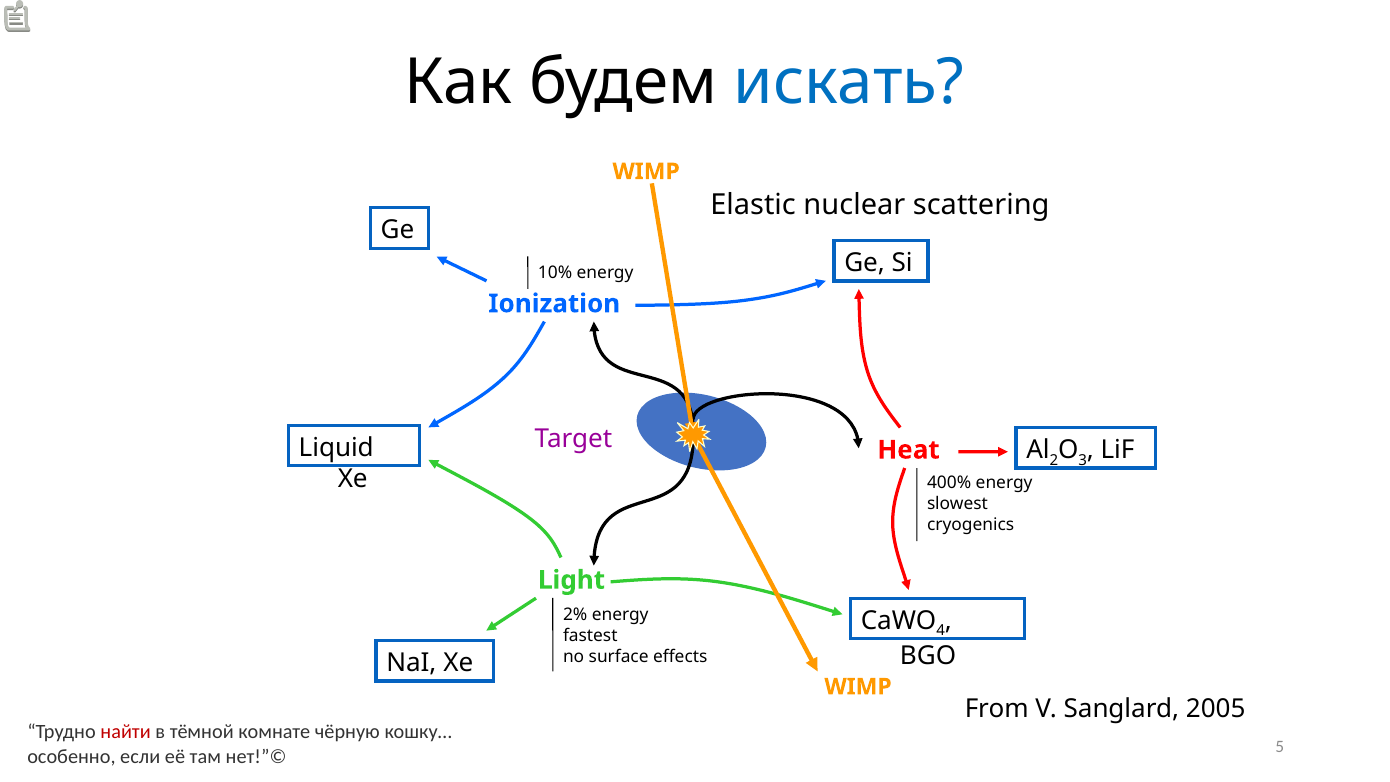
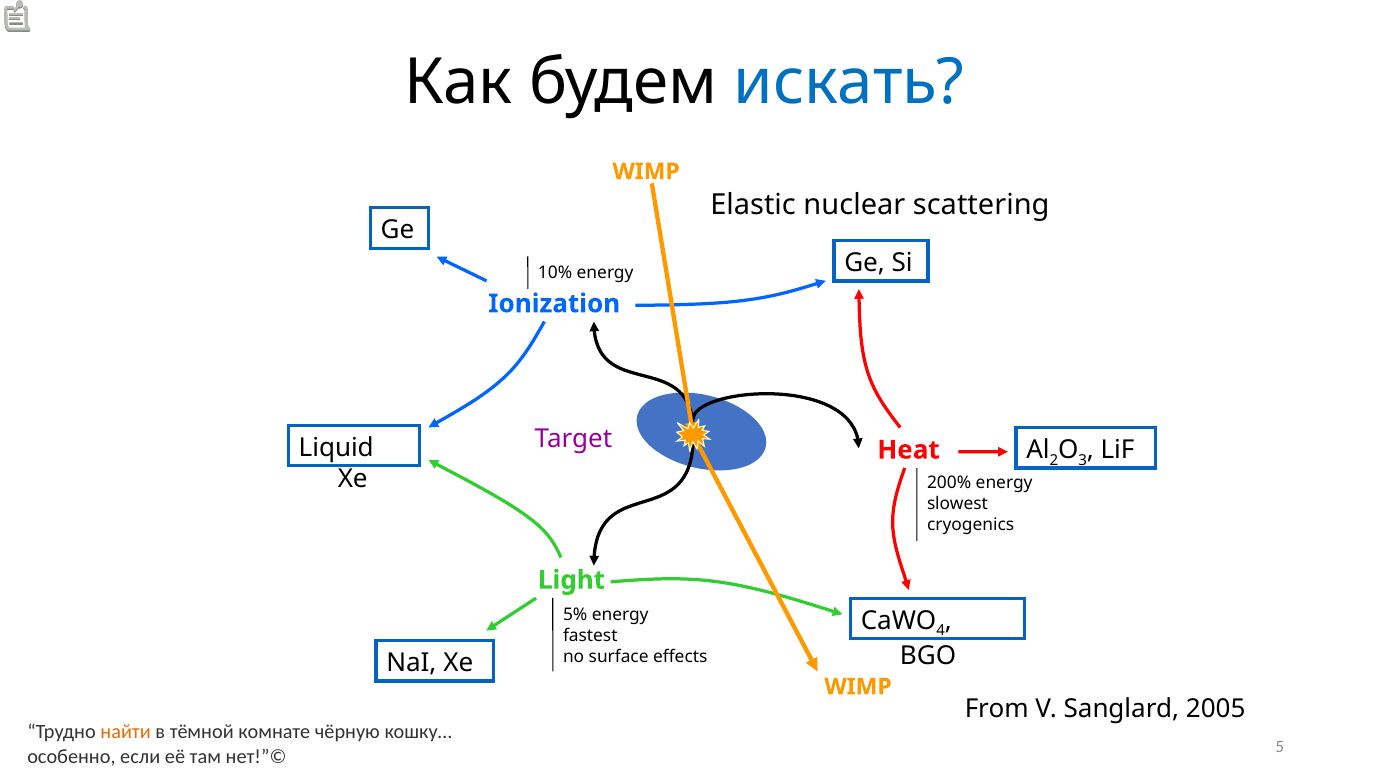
400%: 400% -> 200% (949, 483)
2%: 2% -> 5% (575, 615)
найти colour: red -> orange (126, 732)
